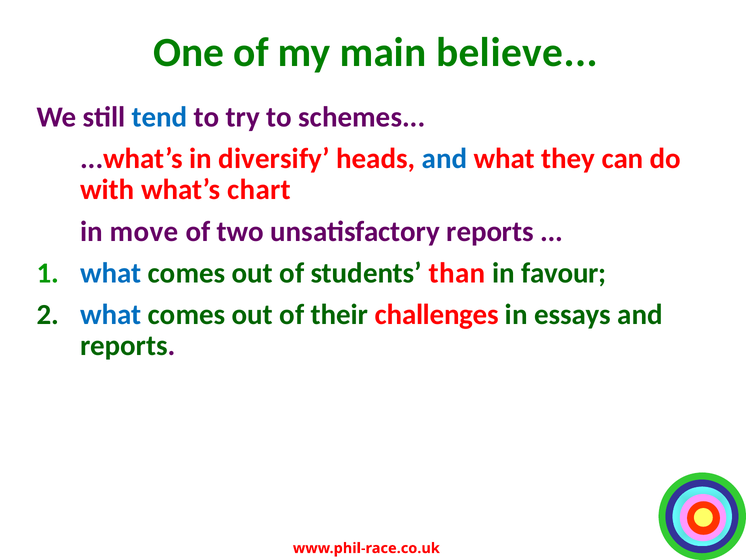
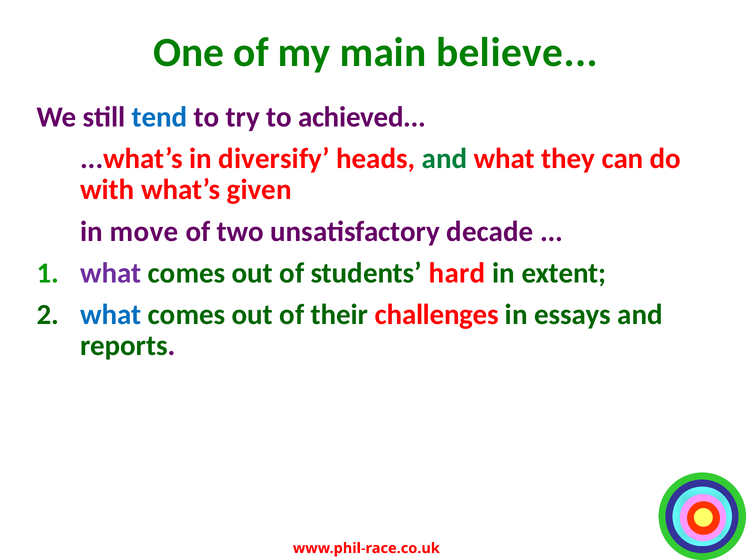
schemes: schemes -> achieved (362, 117)
and colour: blue -> green (444, 158)
chart: chart -> given (259, 190)
unsatisfactory reports: reports -> decade (490, 231)
what colour: blue -> purple (111, 273)
than: than -> hard (457, 273)
favour: favour -> extent (564, 273)
